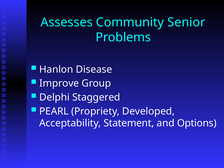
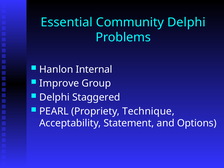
Assesses: Assesses -> Essential (67, 22)
Community Senior: Senior -> Delphi (186, 22)
Disease: Disease -> Internal (94, 69)
Developed: Developed -> Technique (148, 111)
